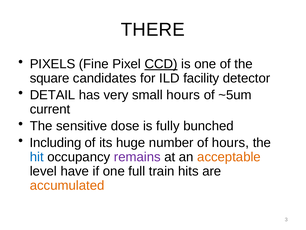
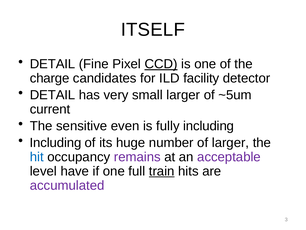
THERE: THERE -> ITSELF (153, 30)
PIXELS: PIXELS -> DETAIL (53, 64)
square: square -> charge (50, 78)
small hours: hours -> larger (183, 95)
dose: dose -> even (125, 126)
fully bunched: bunched -> including (209, 126)
of hours: hours -> larger (230, 142)
acceptable colour: orange -> purple (229, 157)
train underline: none -> present (162, 171)
accumulated colour: orange -> purple (67, 185)
